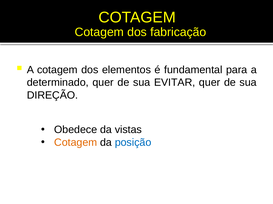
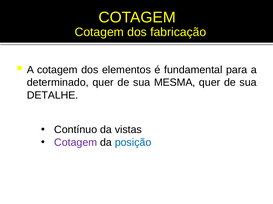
EVITAR: EVITAR -> MESMA (175, 83)
DIREÇÃO: DIREÇÃO -> DETALHE (53, 95)
Obedece: Obedece -> Contínuo (76, 130)
Cotagem colour: orange -> purple (76, 143)
